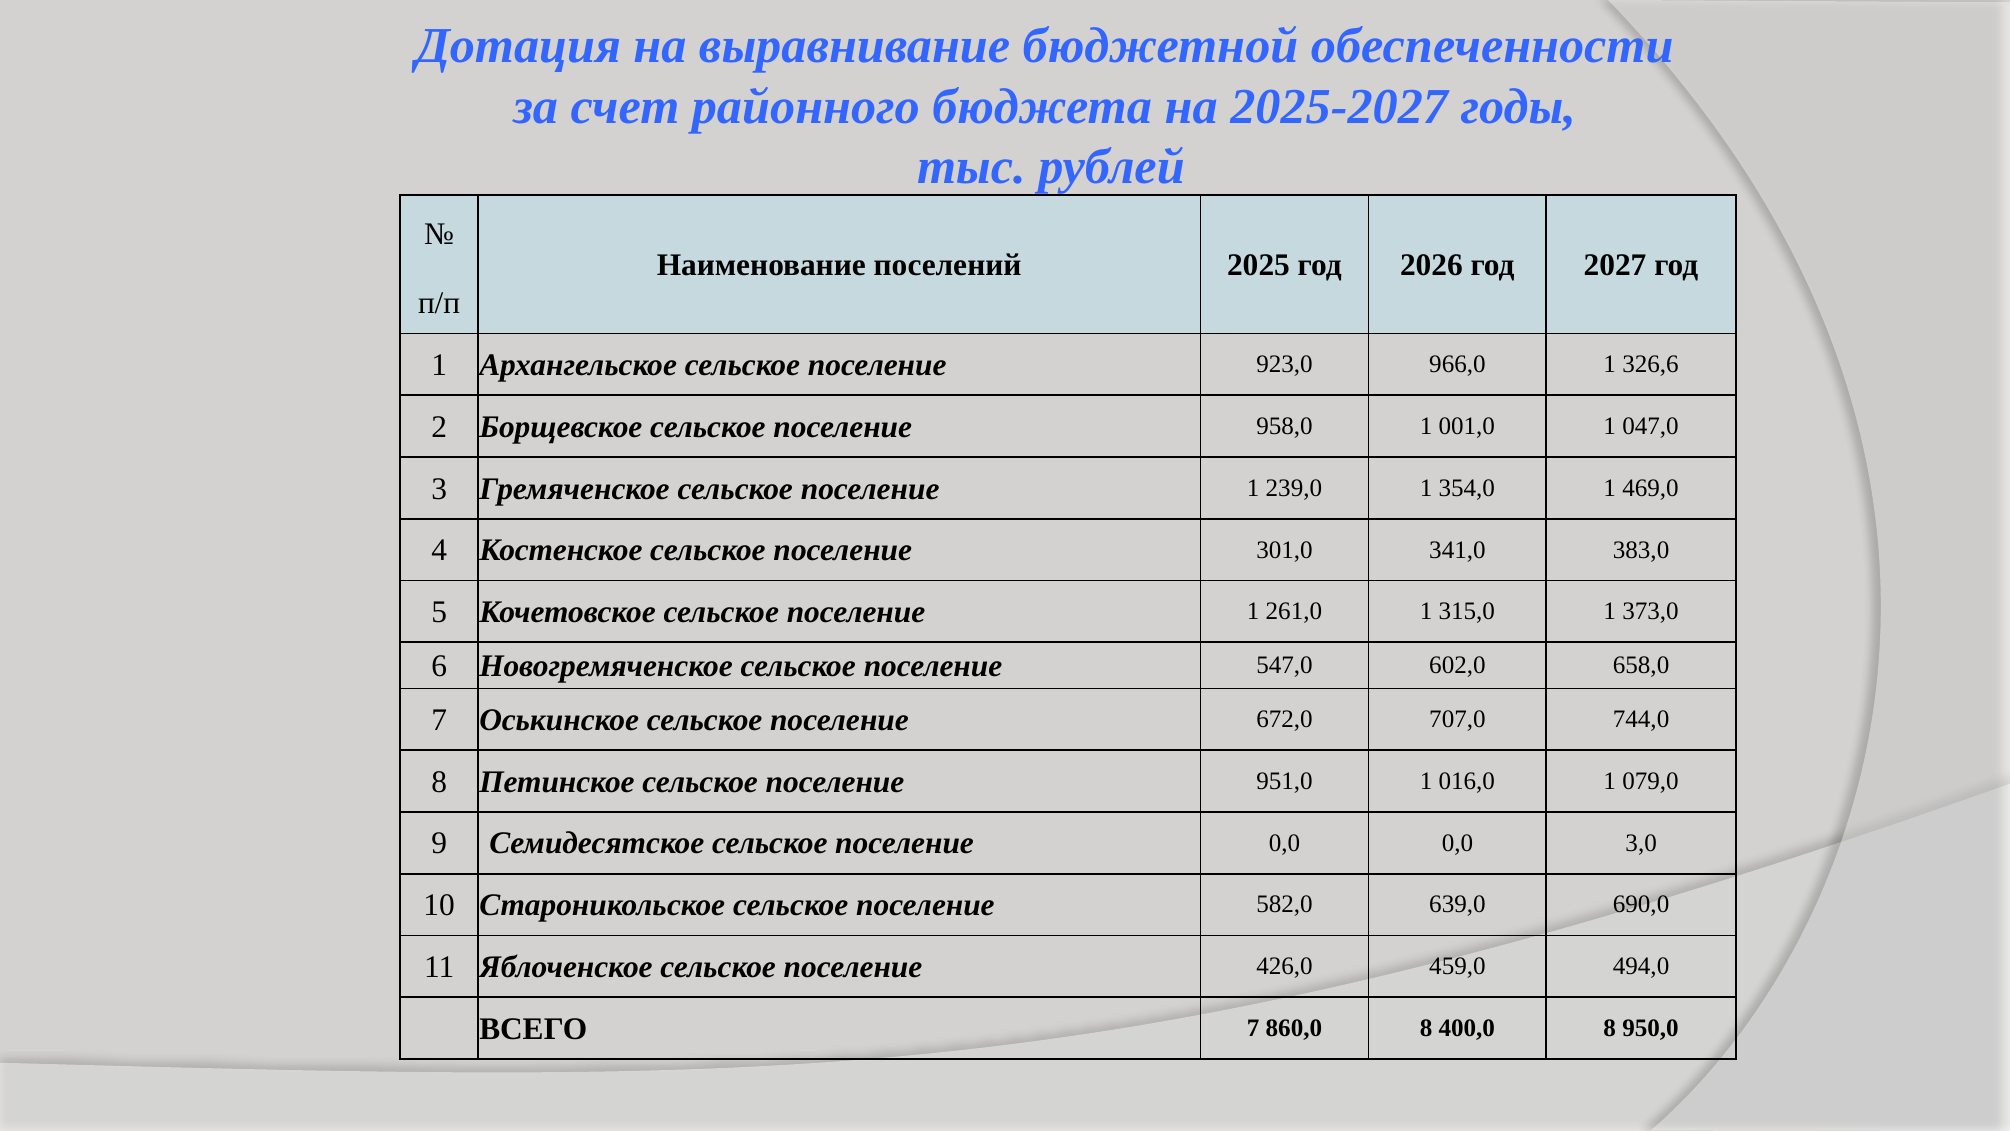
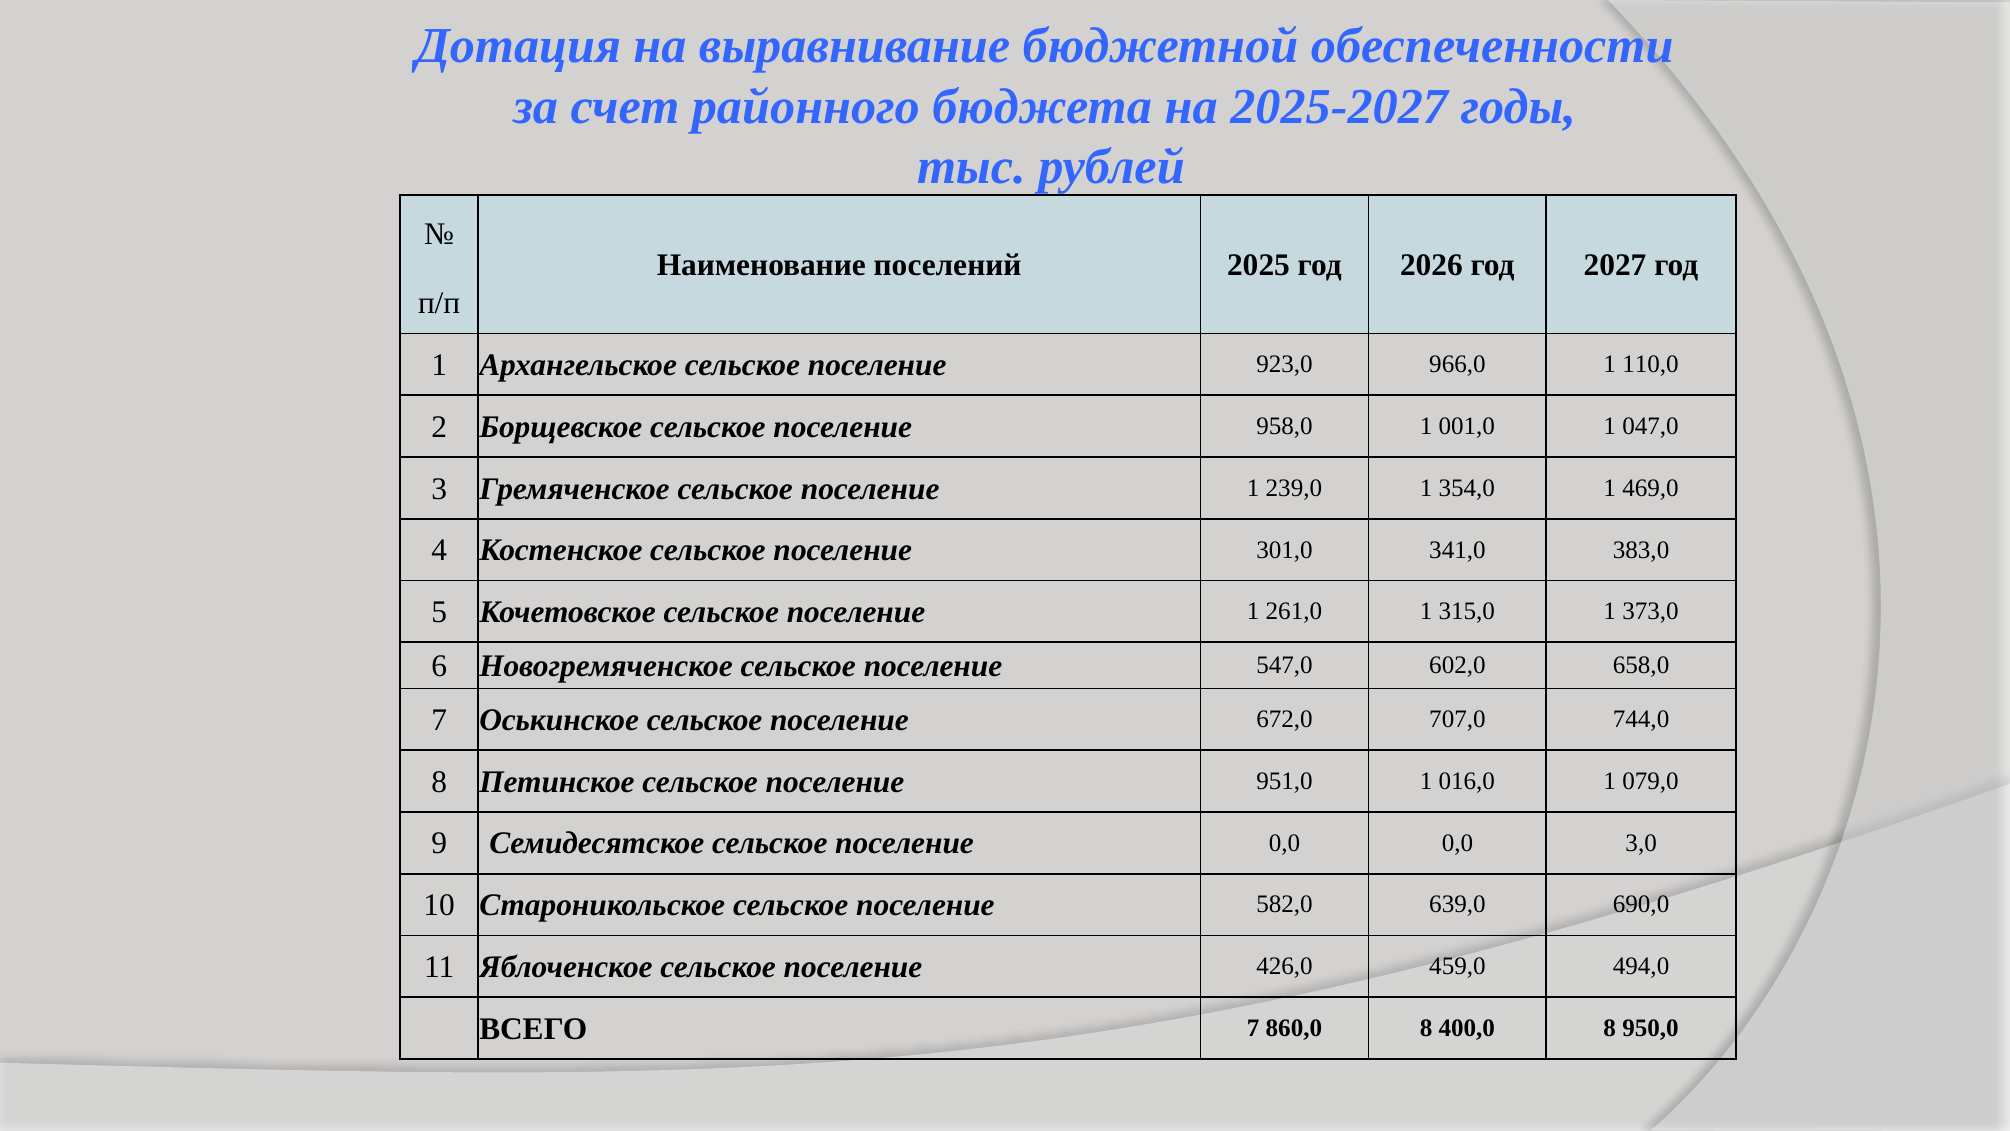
326,6: 326,6 -> 110,0 (1650, 364)
